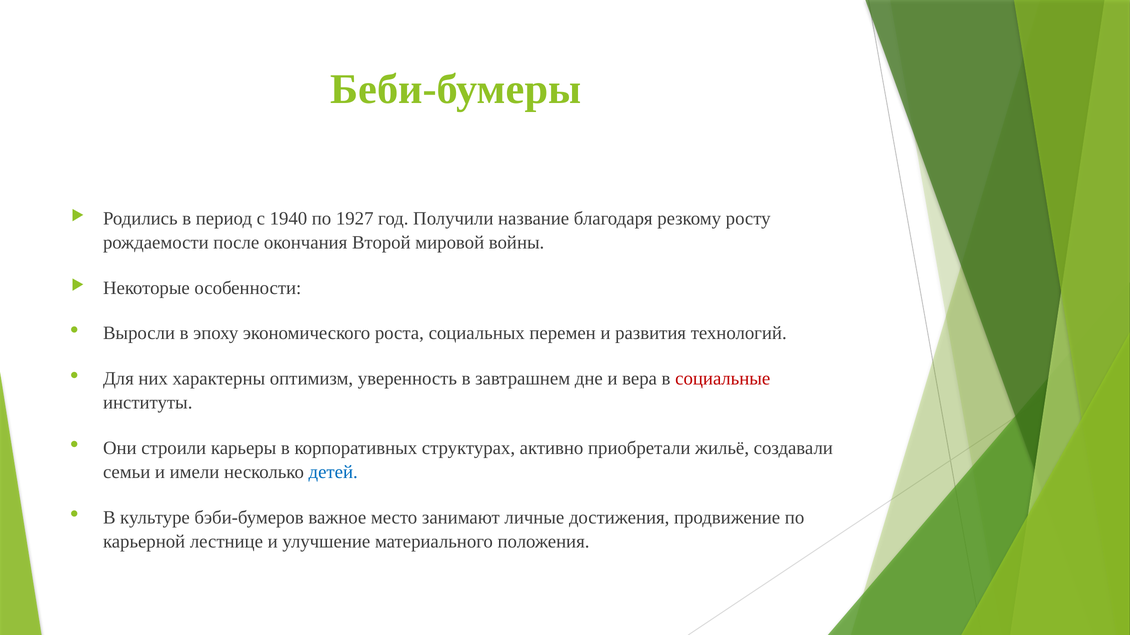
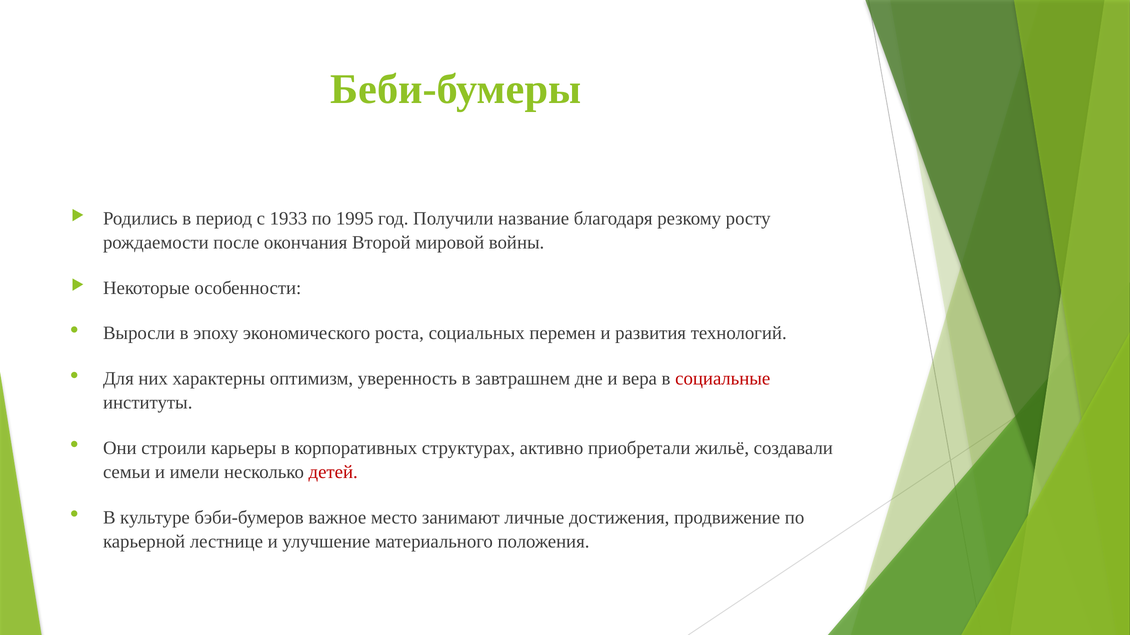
1940: 1940 -> 1933 (288, 219)
1927: 1927 -> 1995 (355, 219)
детей colour: blue -> red (333, 473)
